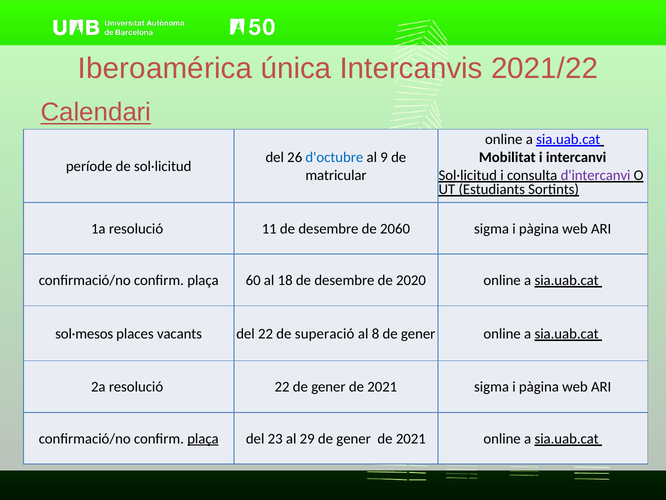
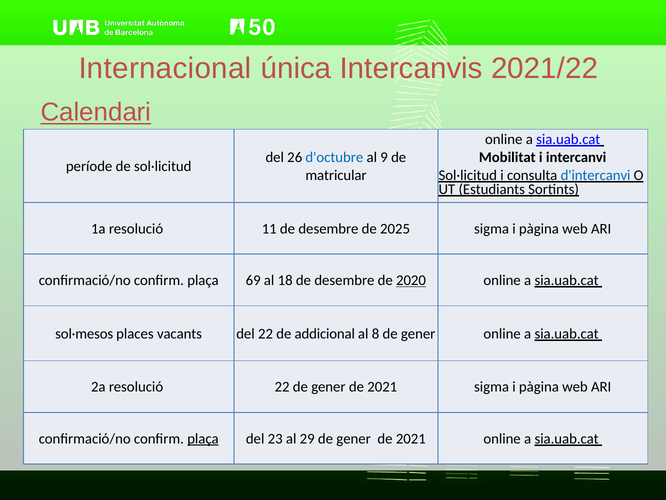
Iberoamérica: Iberoamérica -> Internacional (165, 68)
d'intercanvi colour: purple -> blue (596, 175)
2060: 2060 -> 2025 (395, 229)
60: 60 -> 69 (253, 280)
2020 underline: none -> present (411, 280)
superació: superació -> addicional (325, 333)
